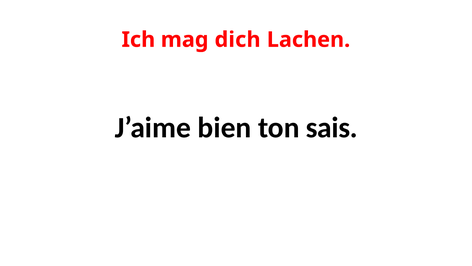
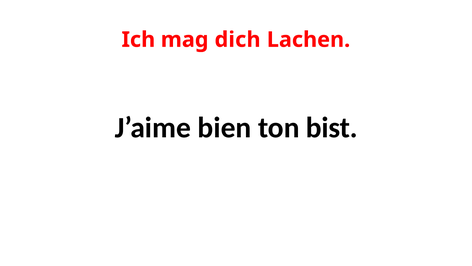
sais: sais -> bist (332, 127)
